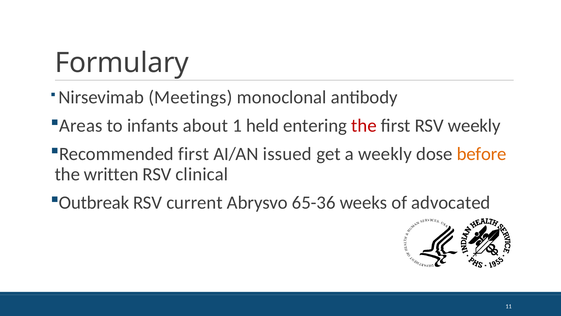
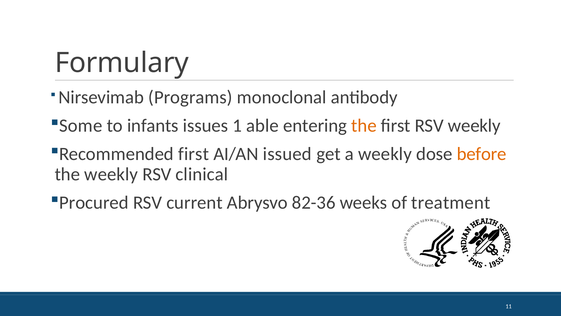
Meetings: Meetings -> Programs (190, 97)
Areas: Areas -> Some (81, 125)
about: about -> issues (206, 125)
held: held -> able (263, 125)
the colour: red -> orange (364, 125)
the written: written -> weekly (111, 174)
Outbreak: Outbreak -> Procured (94, 202)
65-36: 65-36 -> 82-36 (314, 202)
advocated: advocated -> treatment (451, 202)
